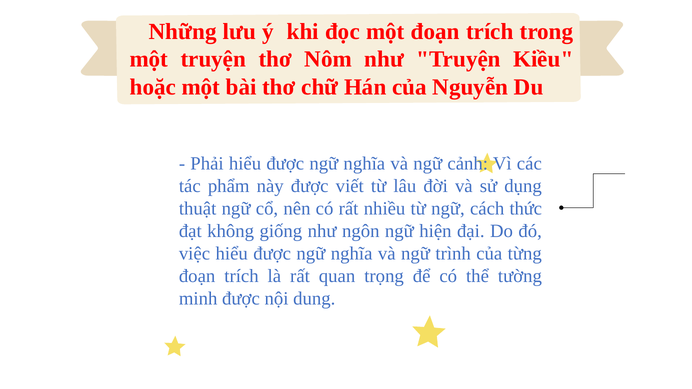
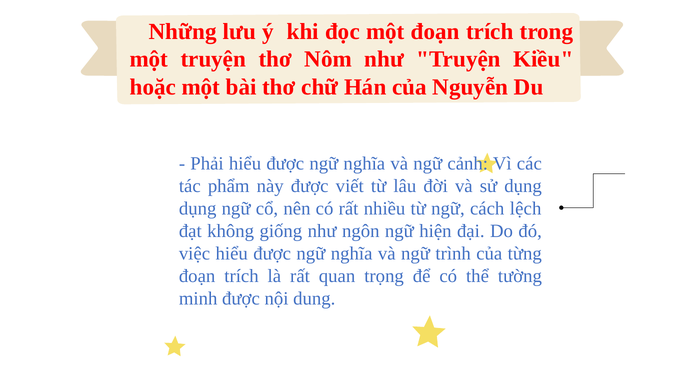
thuật: thuật -> dụng (198, 209)
thức: thức -> lệch (526, 209)
